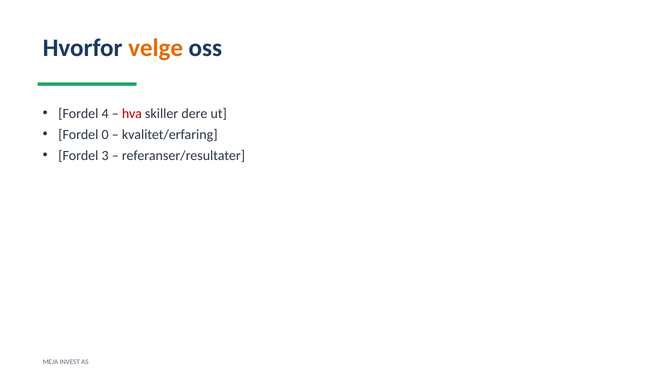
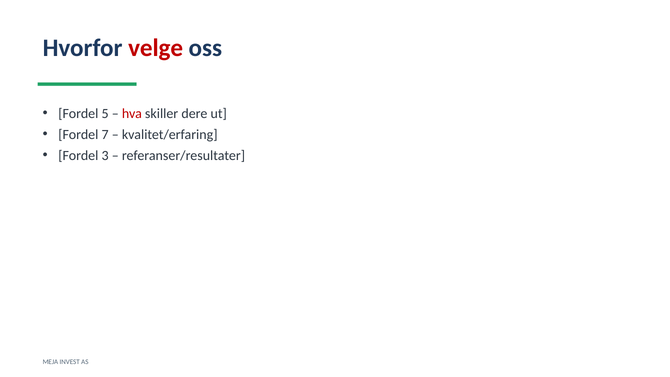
velge colour: orange -> red (156, 48)
4: 4 -> 5 (105, 113)
0: 0 -> 7 (105, 134)
